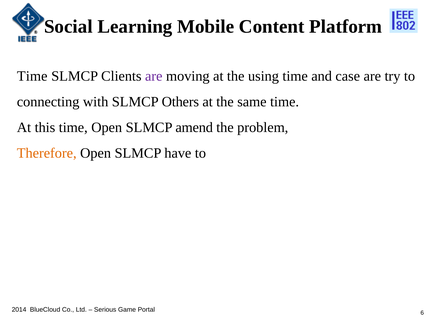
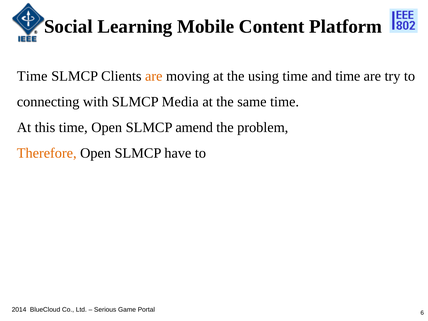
are colour: purple -> orange (154, 76)
and case: case -> time (348, 76)
Others: Others -> Media (180, 102)
